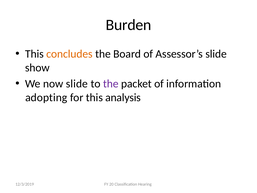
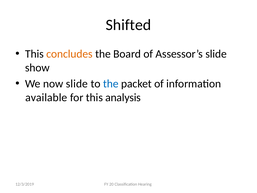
Burden: Burden -> Shifted (128, 25)
the colour: purple -> blue (111, 84)
adopting: adopting -> available (46, 97)
